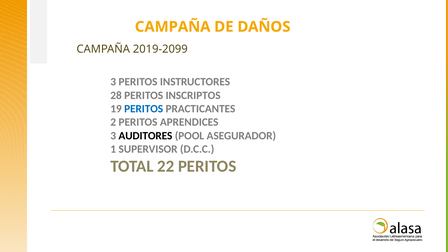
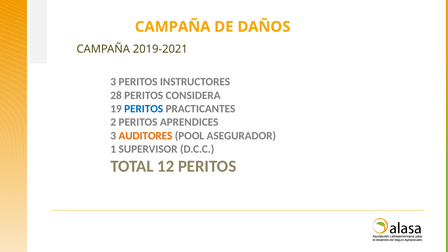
2019-2099: 2019-2099 -> 2019-2021 (160, 49)
INSCRIPTOS: INSCRIPTOS -> CONSIDERA (193, 95)
AUDITORES colour: black -> orange (145, 136)
22: 22 -> 12 (166, 166)
